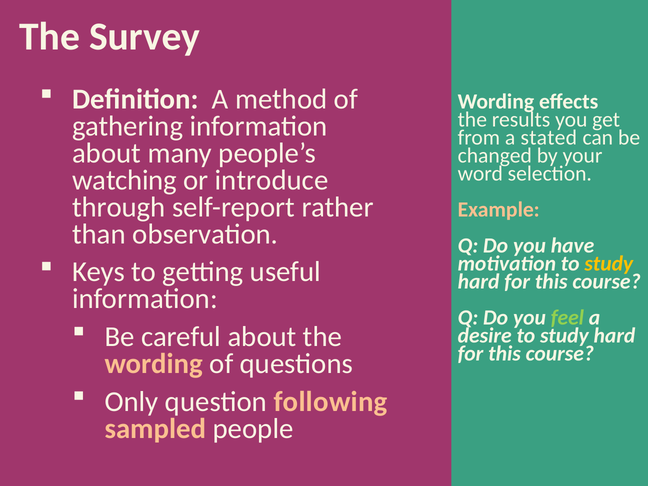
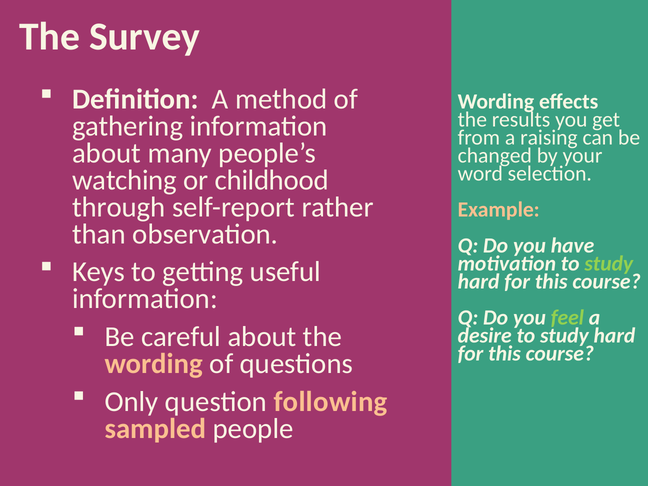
stated: stated -> raising (549, 138)
introduce: introduce -> childhood (272, 180)
study colour: yellow -> light green (609, 264)
